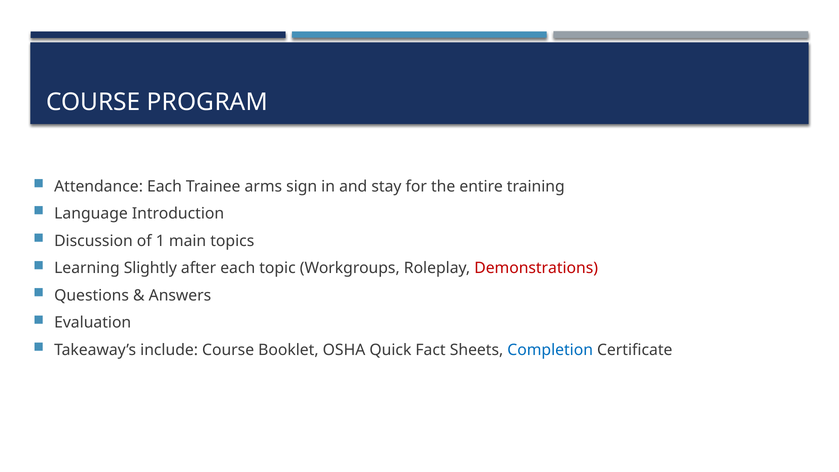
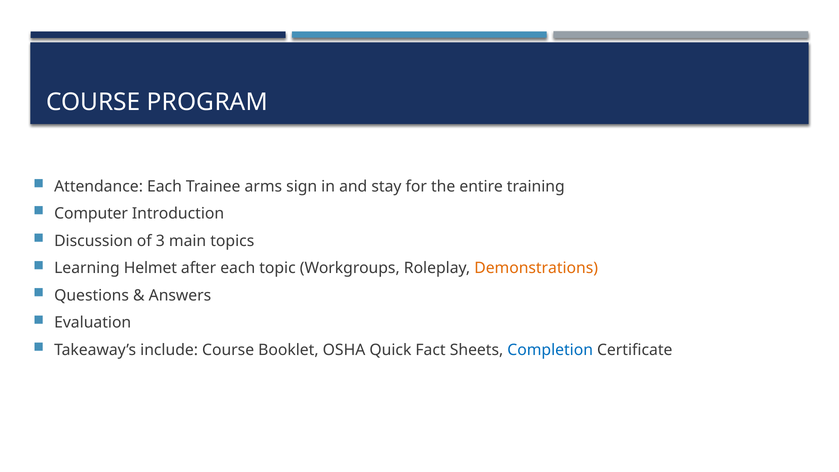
Language: Language -> Computer (91, 214)
1: 1 -> 3 (160, 241)
Slightly: Slightly -> Helmet (150, 268)
Demonstrations colour: red -> orange (536, 268)
